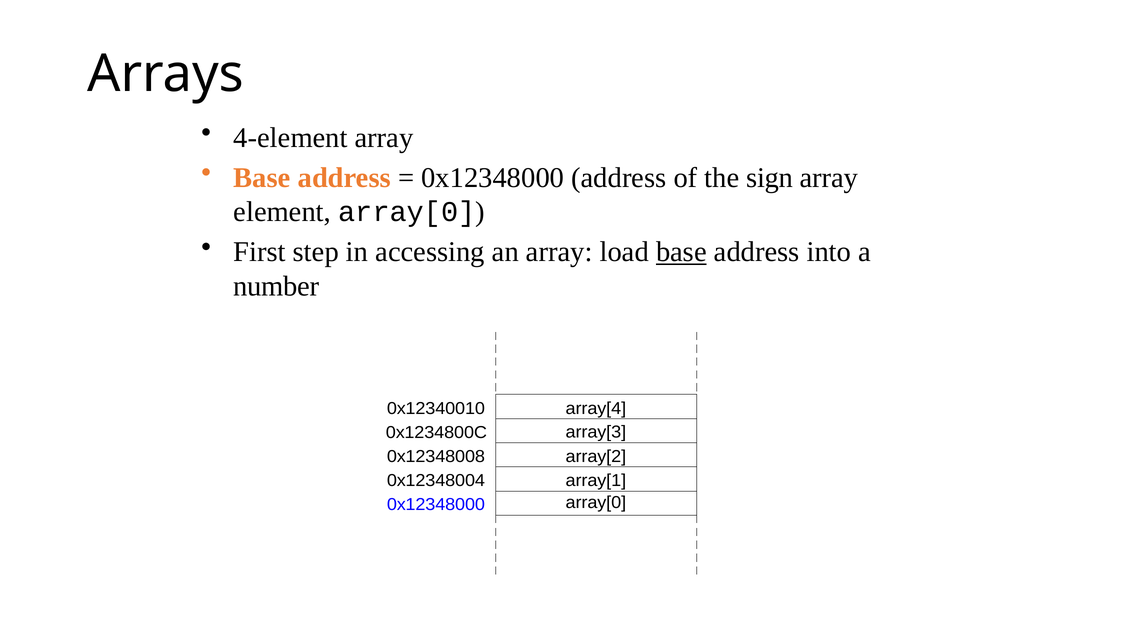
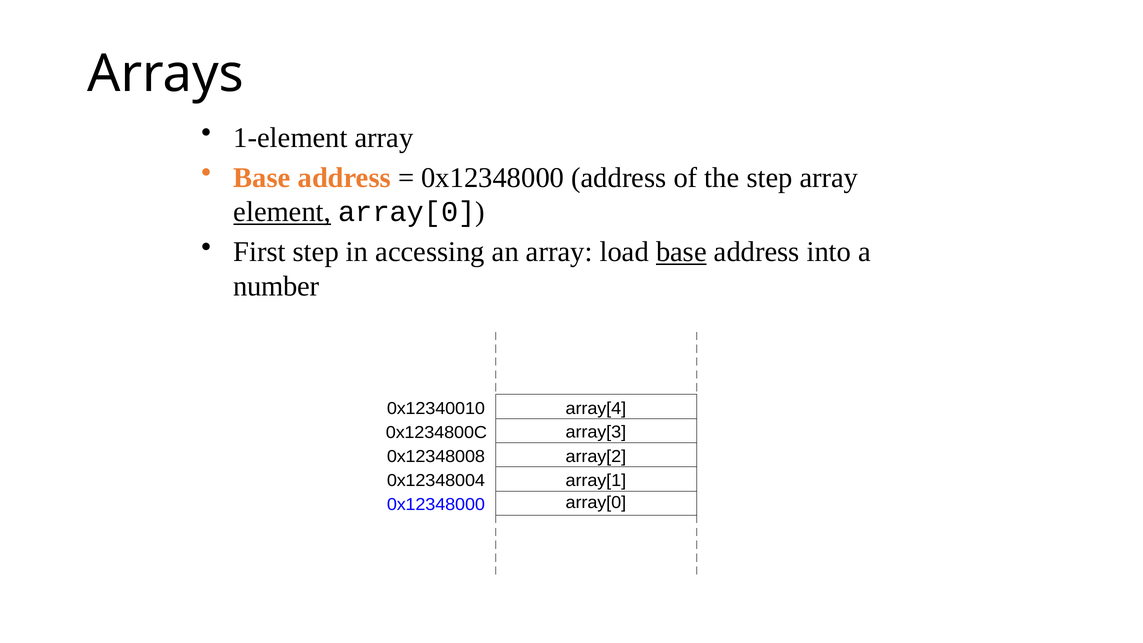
4-element: 4-element -> 1-element (291, 138)
the sign: sign -> step (769, 178)
element underline: none -> present (282, 212)
